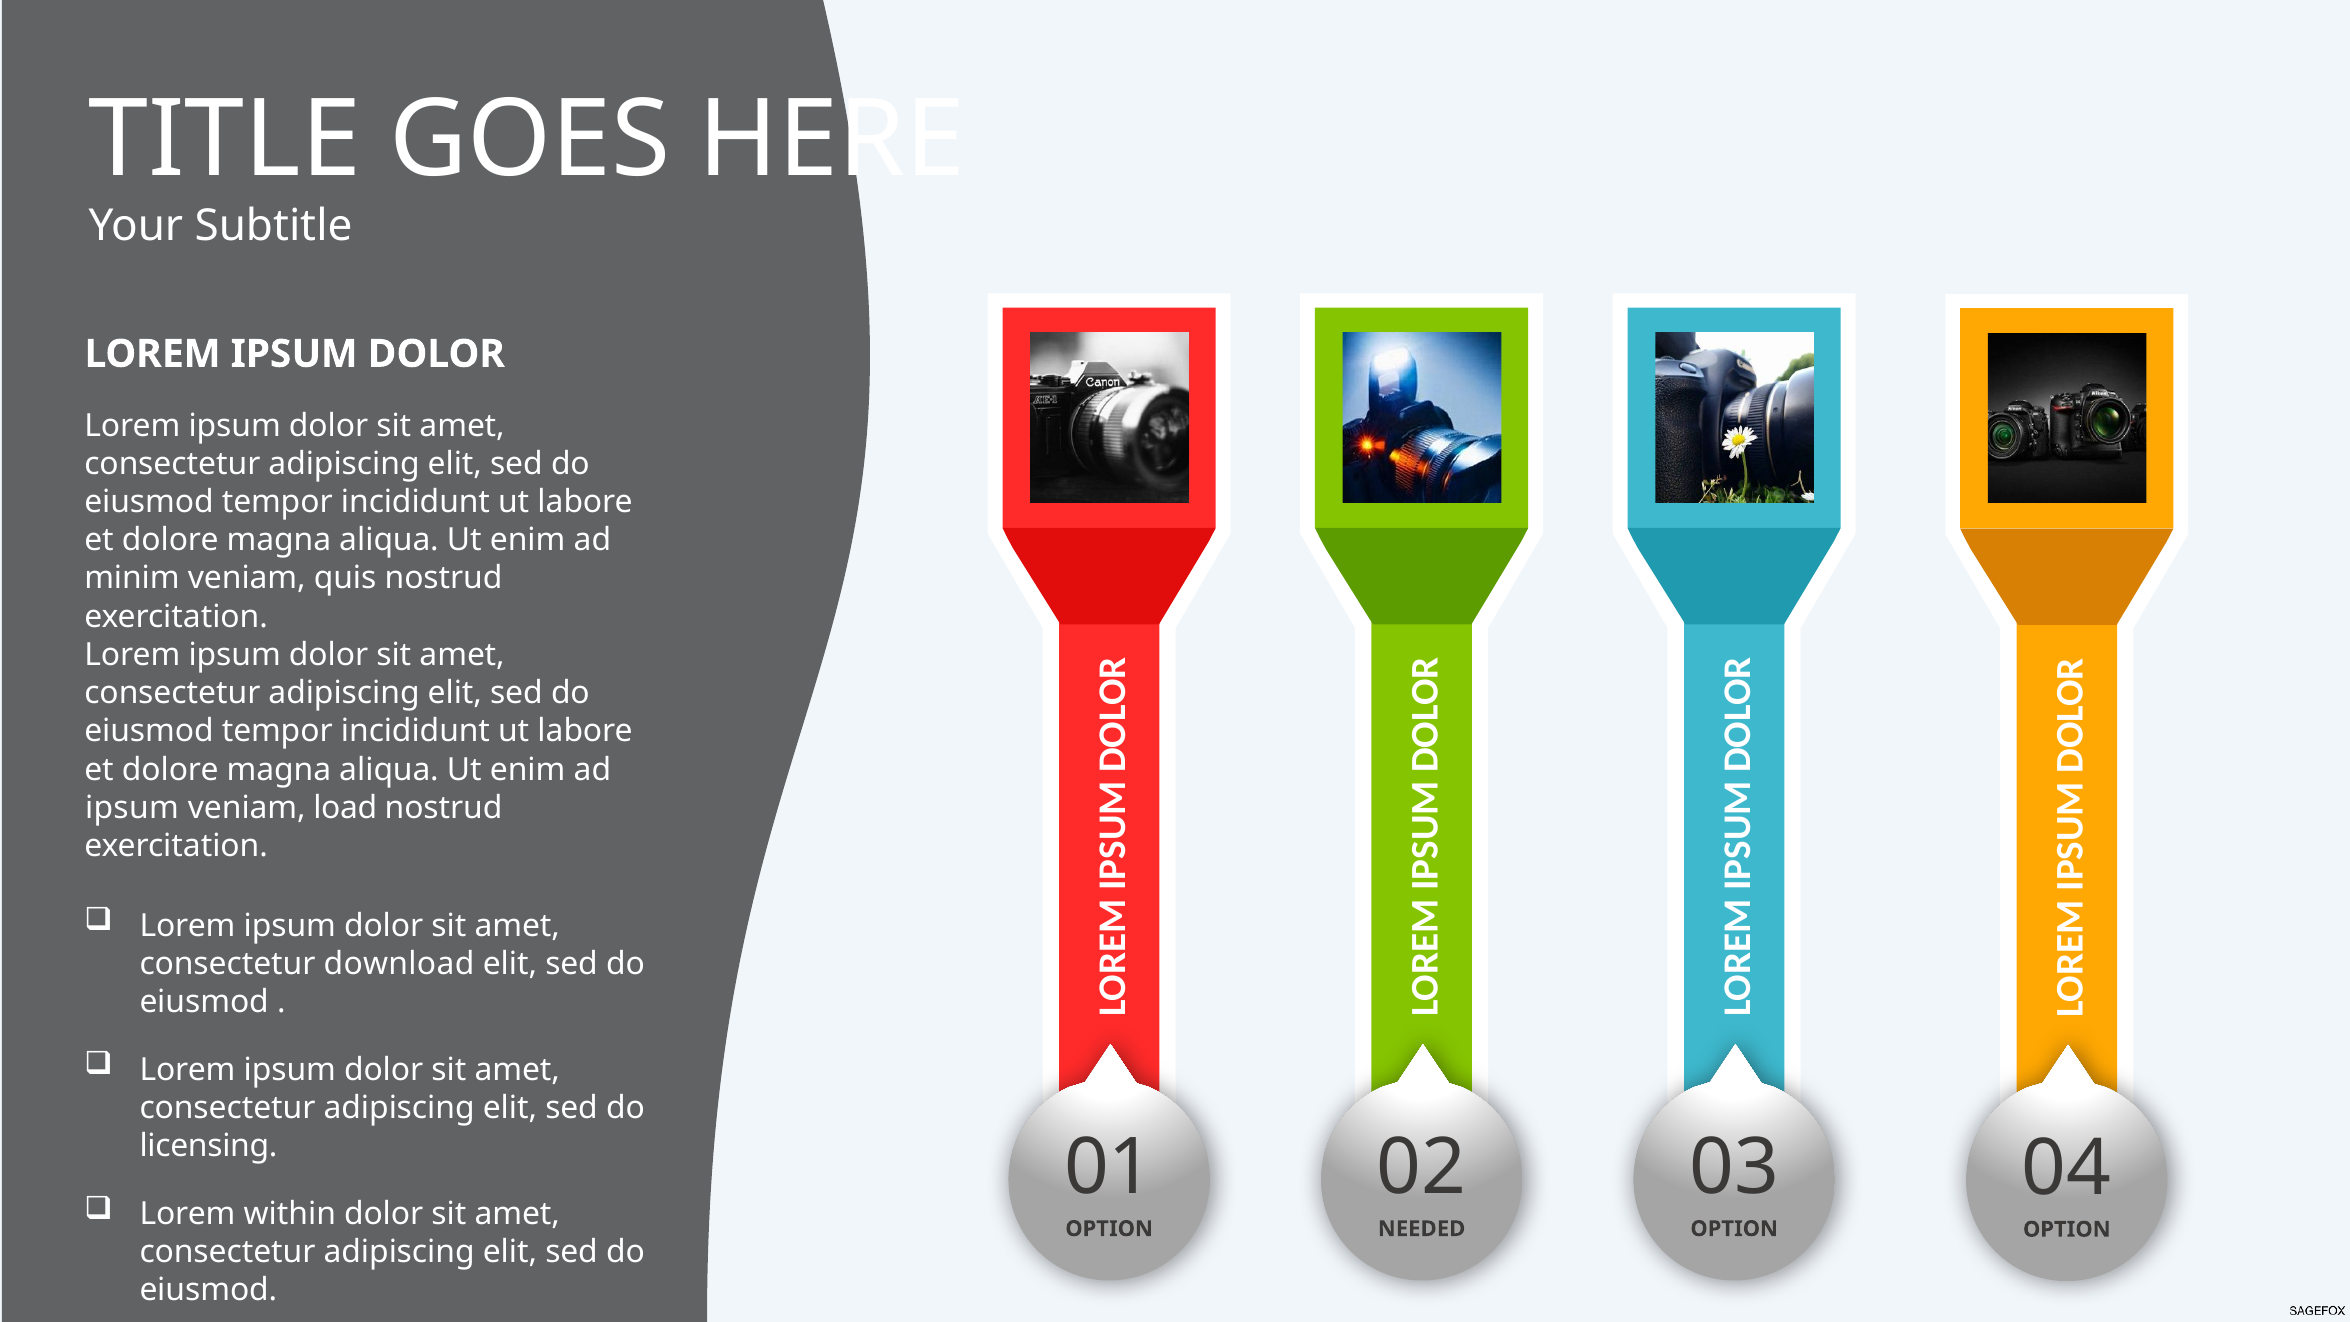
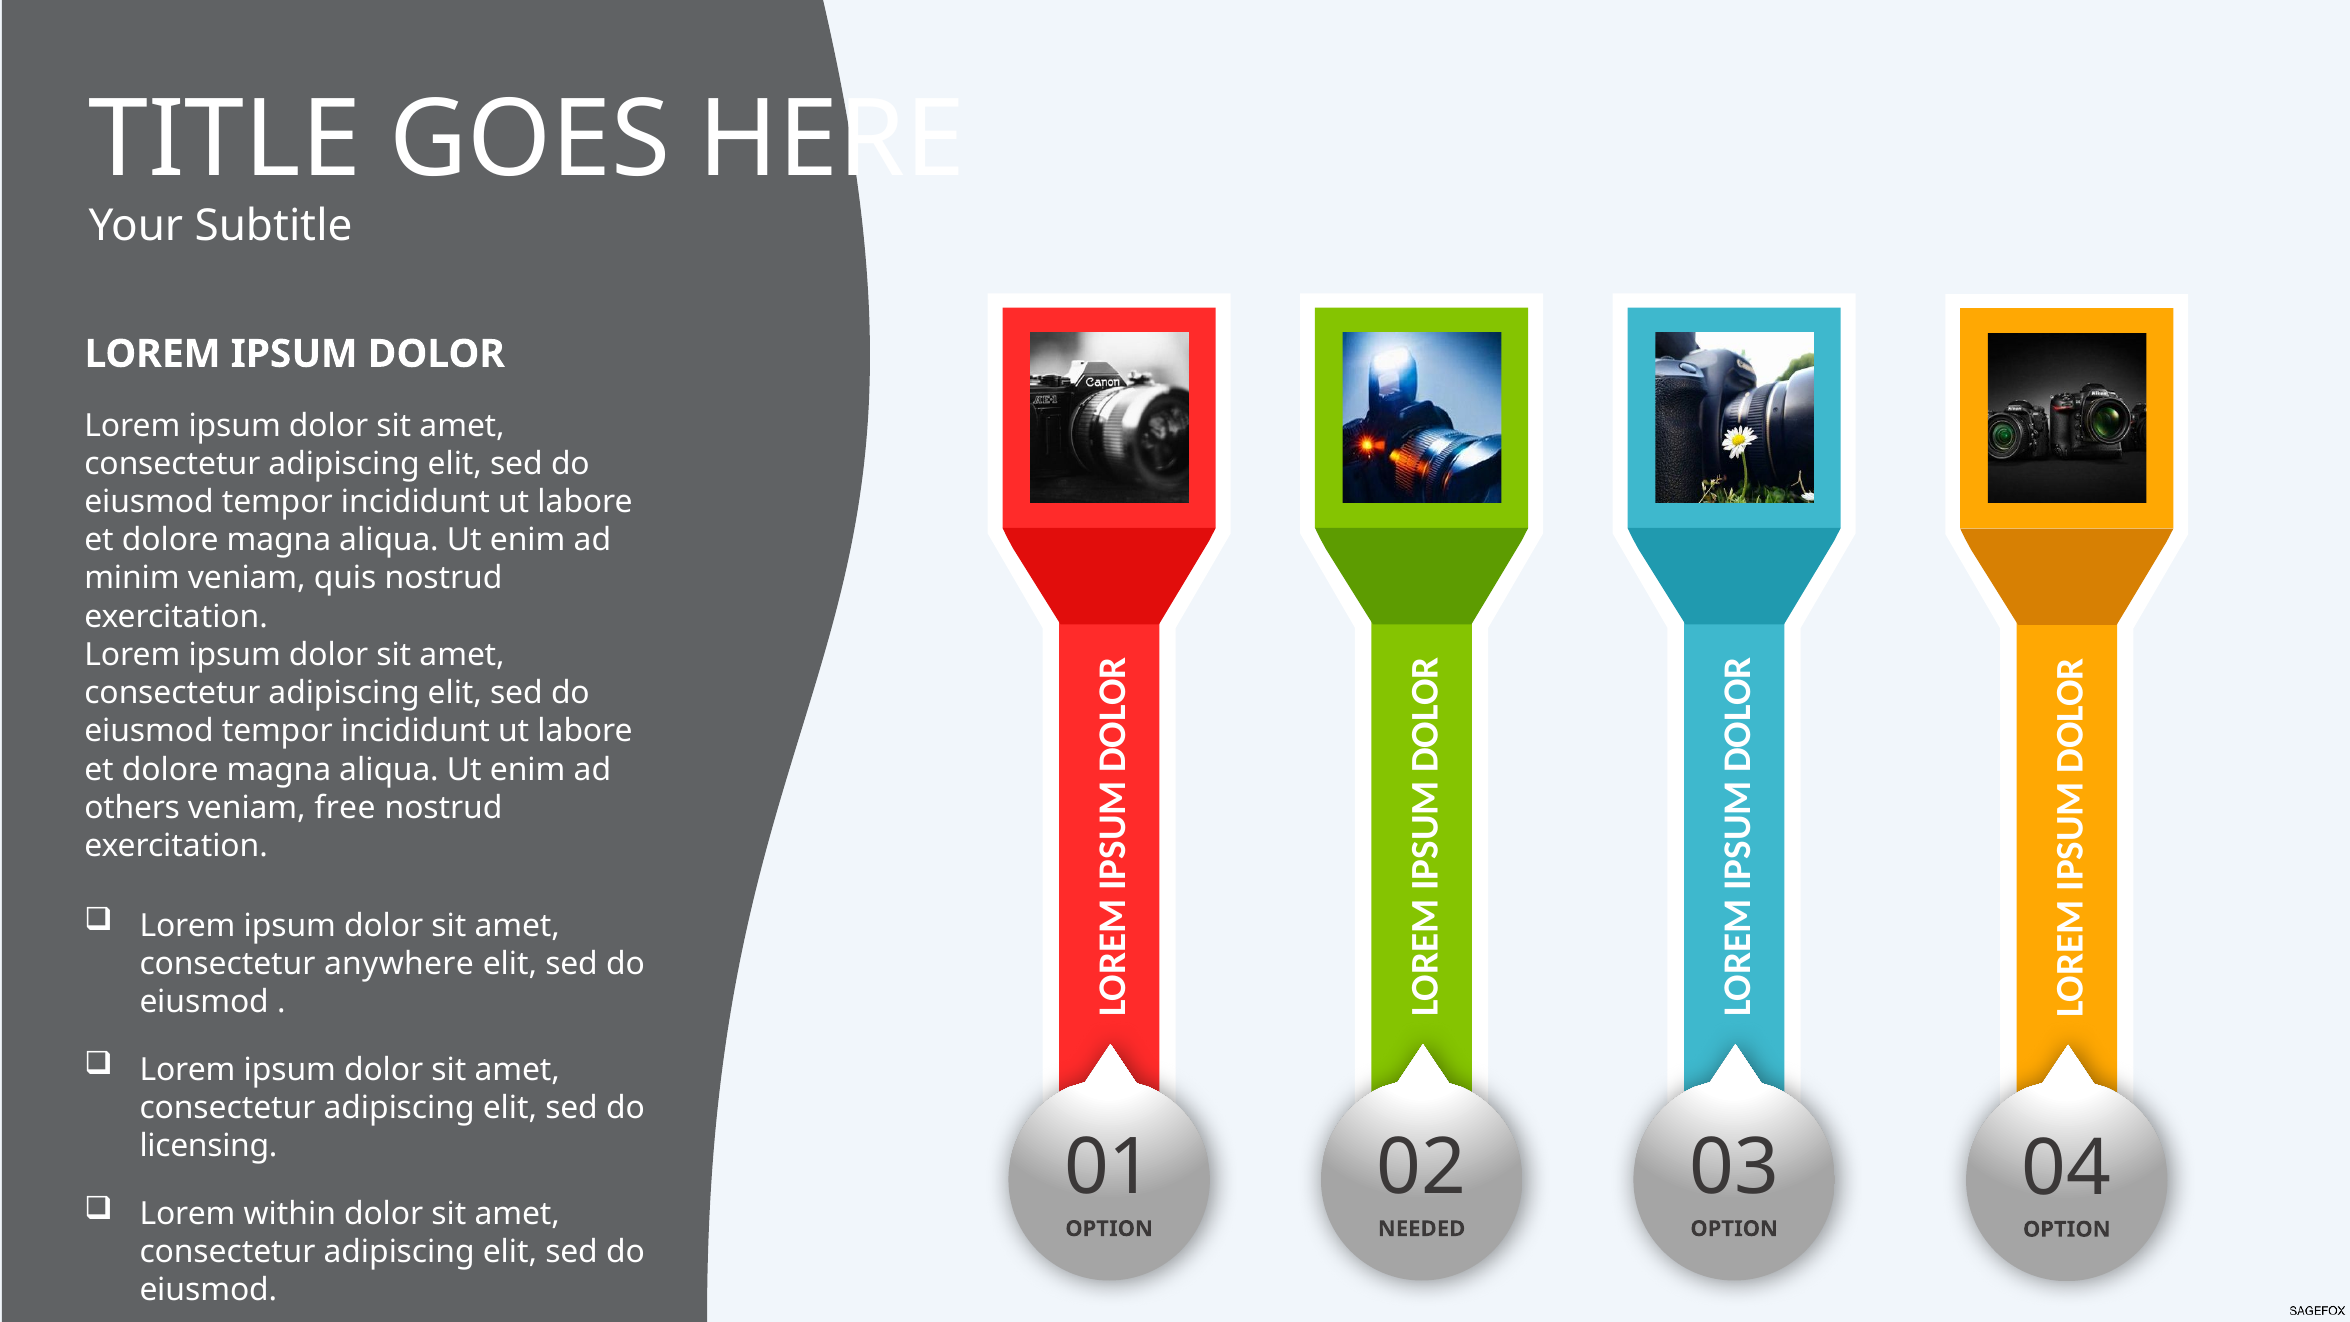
ipsum: ipsum -> others (132, 808)
load: load -> free (345, 808)
download: download -> anywhere (399, 964)
